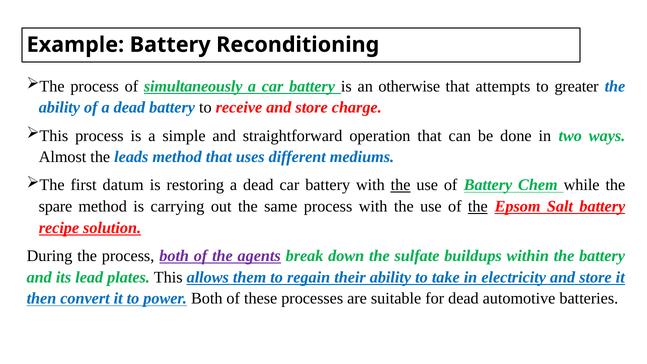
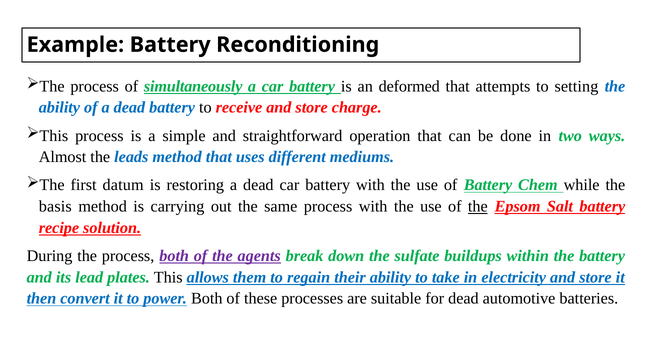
otherwise: otherwise -> deformed (409, 86)
greater: greater -> setting (576, 86)
the underline: present -> none (401, 185)
spare: spare -> basis (55, 206)
